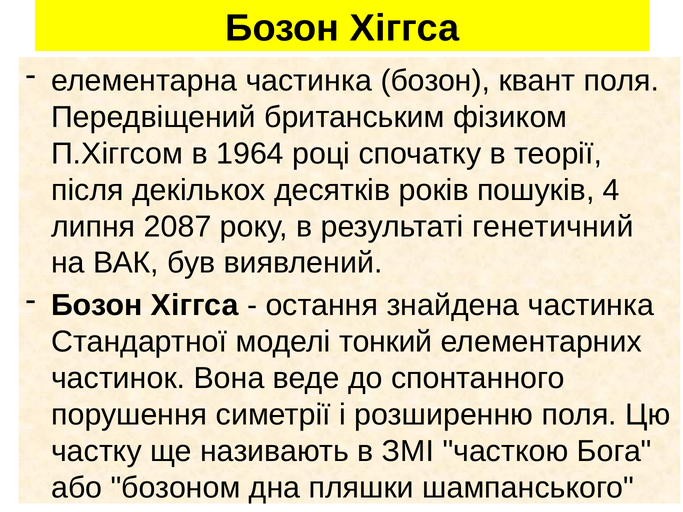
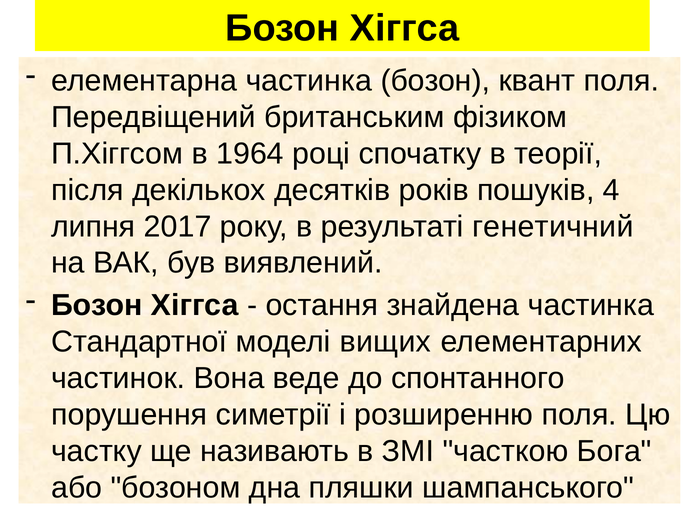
2087: 2087 -> 2017 (178, 227)
тонкий: тонкий -> вищих (385, 342)
